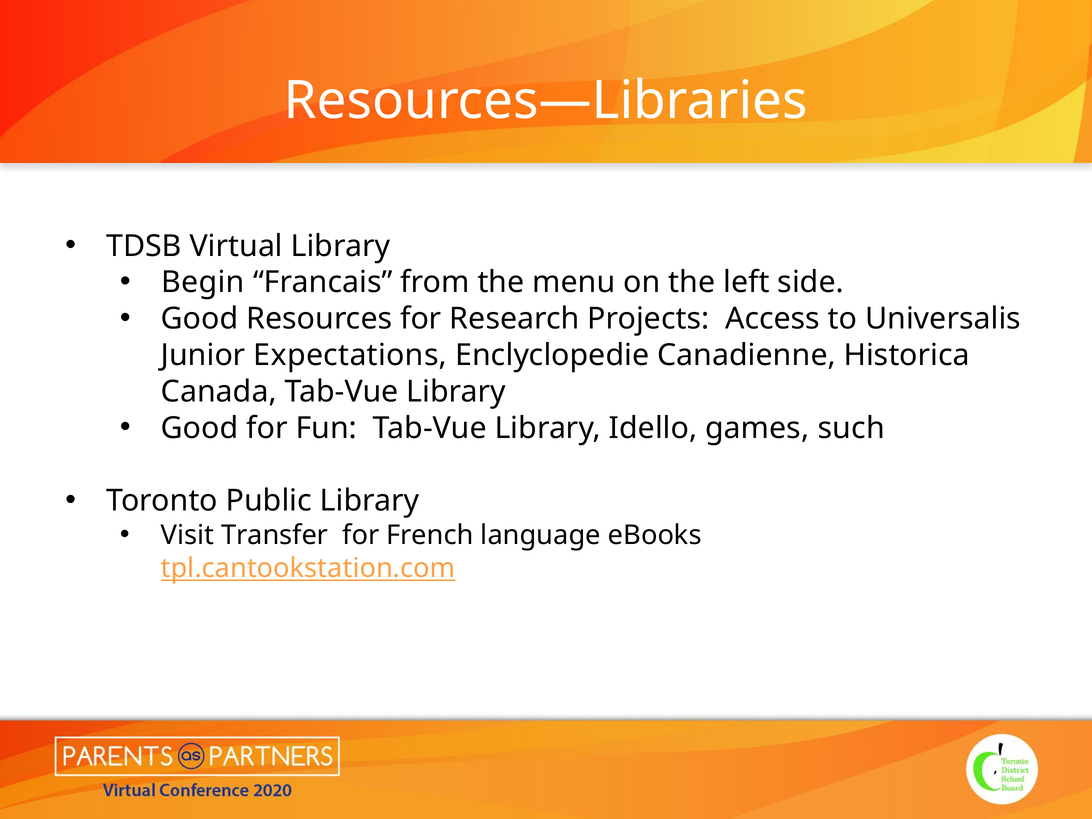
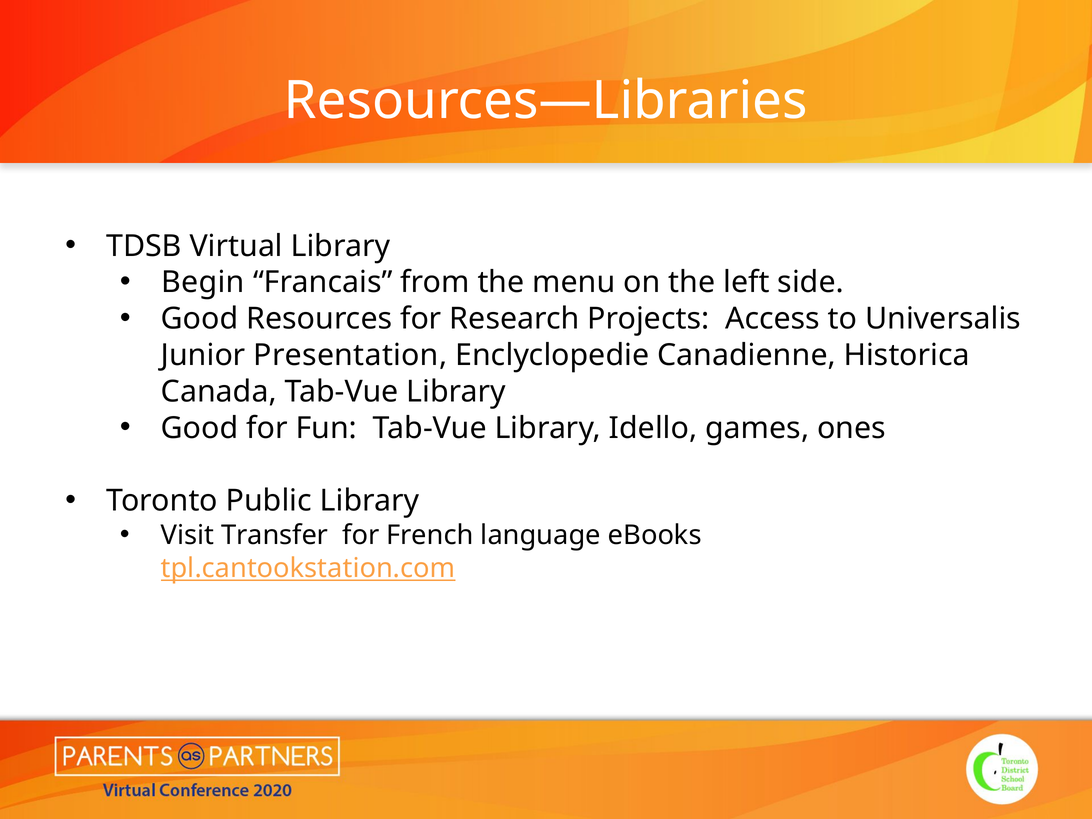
Expectations: Expectations -> Presentation (350, 355)
such: such -> ones (851, 428)
